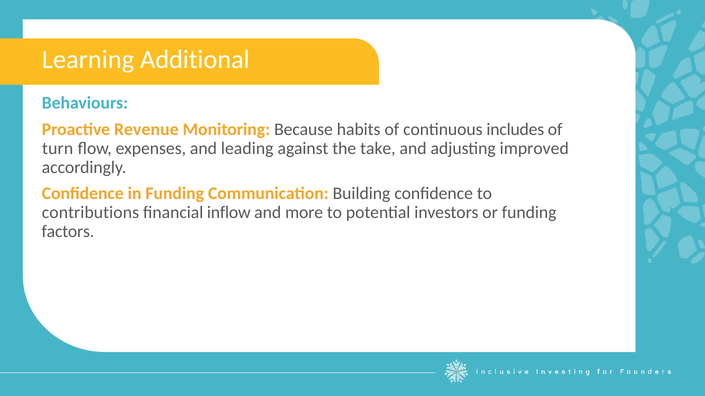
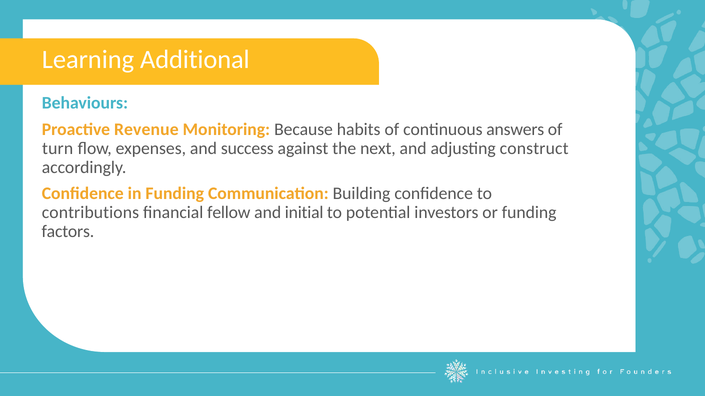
includes: includes -> answers (515, 129)
leading: leading -> success (247, 148)
take: take -> next (378, 148)
improved: improved -> construct (534, 148)
inflow: inflow -> fellow (229, 213)
more: more -> initial (304, 213)
